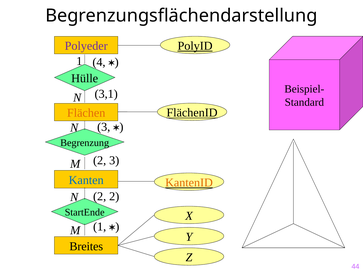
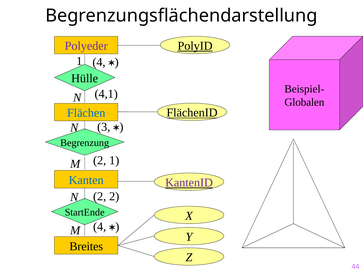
3,1: 3,1 -> 4,1 (106, 94)
Standard: Standard -> Globalen (304, 102)
Flächen colour: orange -> blue (86, 113)
2 3: 3 -> 1 (114, 160)
KantenID colour: orange -> purple (189, 183)
1: 1 -> 4 (100, 227)
